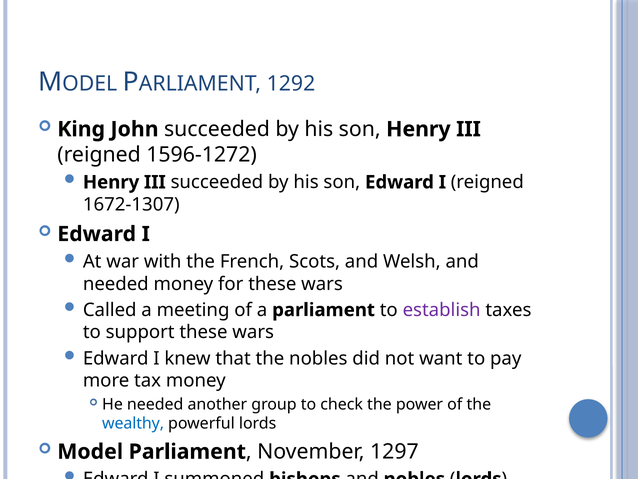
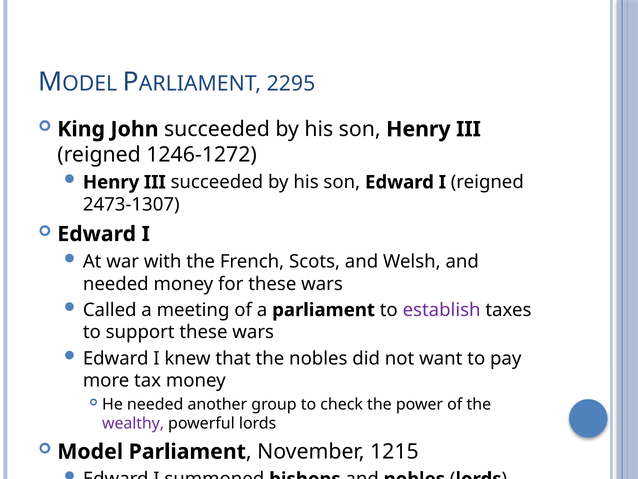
1292: 1292 -> 2295 (291, 83)
1596-1272: 1596-1272 -> 1246-1272 (202, 155)
1672-1307: 1672-1307 -> 2473-1307 (131, 204)
wealthy colour: blue -> purple (133, 423)
1297: 1297 -> 1215 (394, 451)
